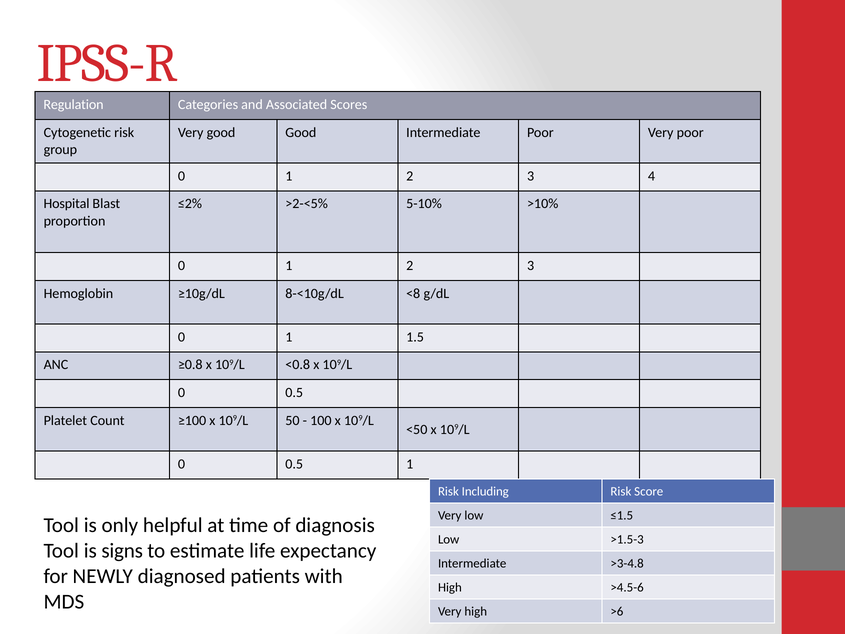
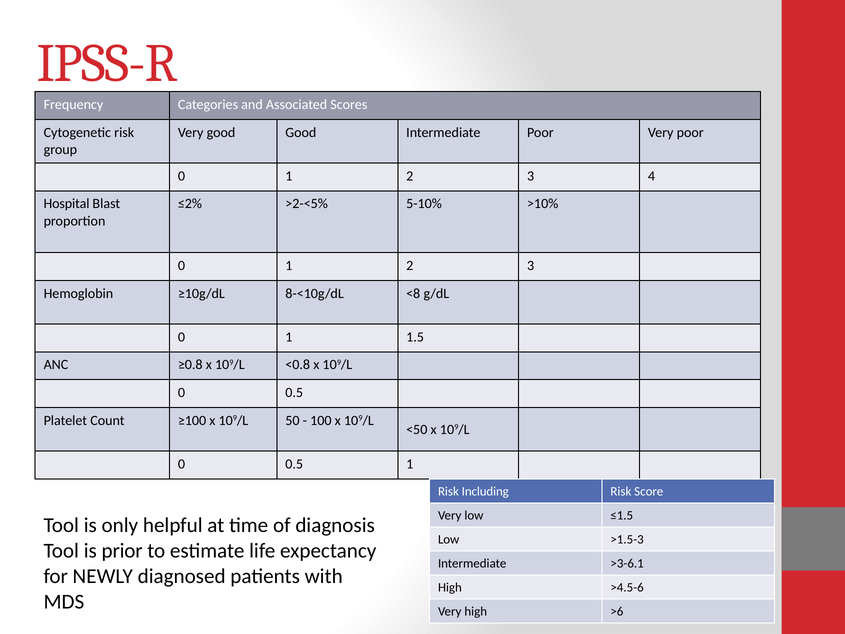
Regulation: Regulation -> Frequency (73, 105)
signs: signs -> prior (122, 551)
>3-4.8: >3-4.8 -> >3-6.1 (627, 563)
